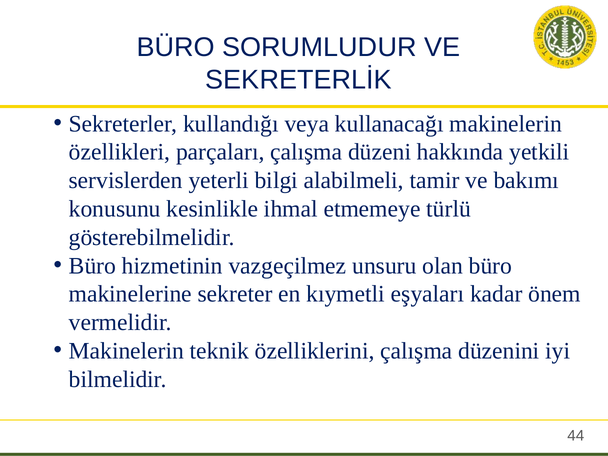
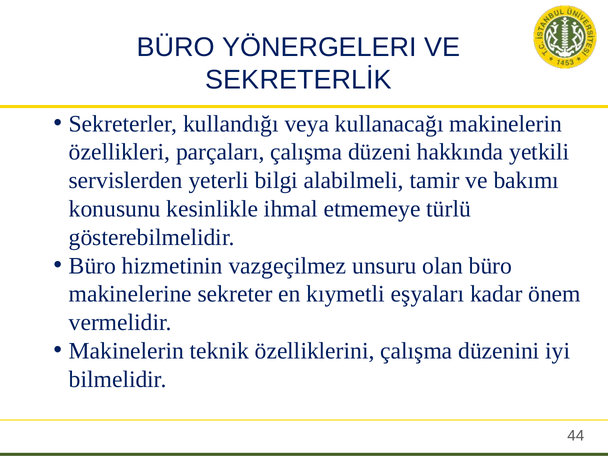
SORUMLUDUR: SORUMLUDUR -> YÖNERGELERI (320, 48)
